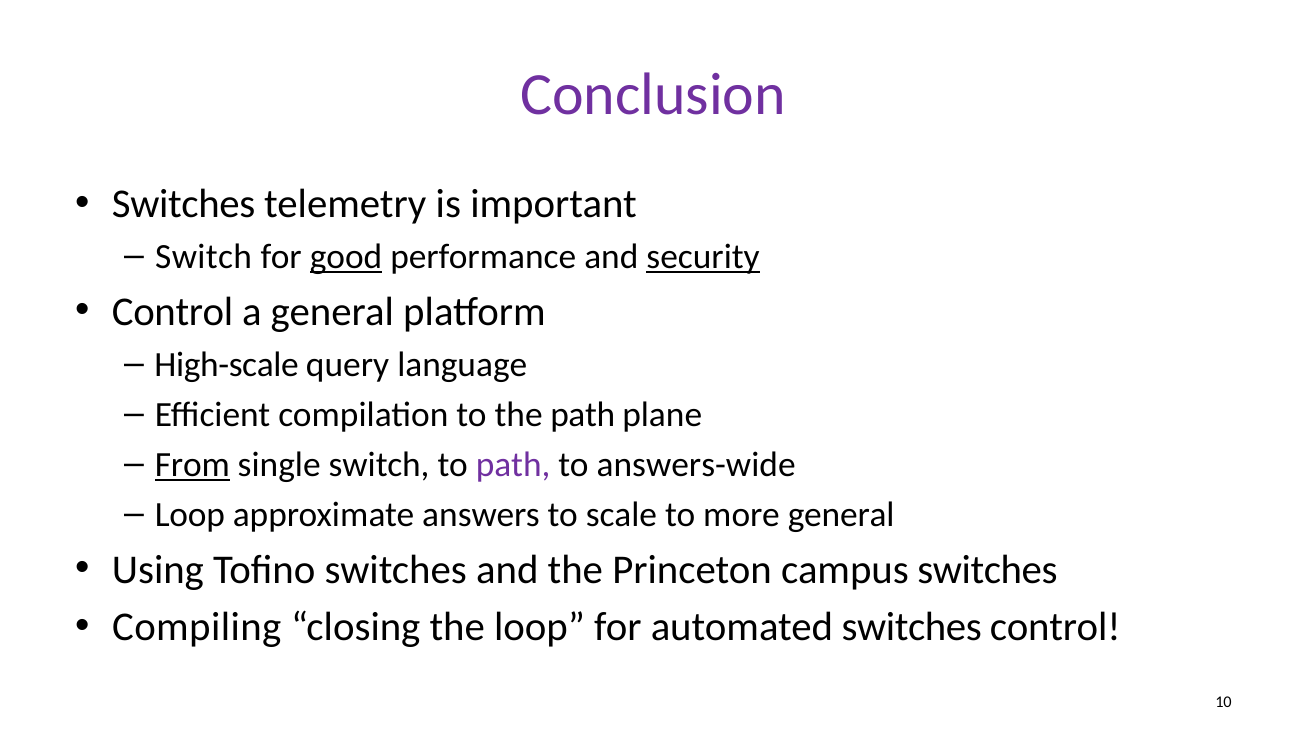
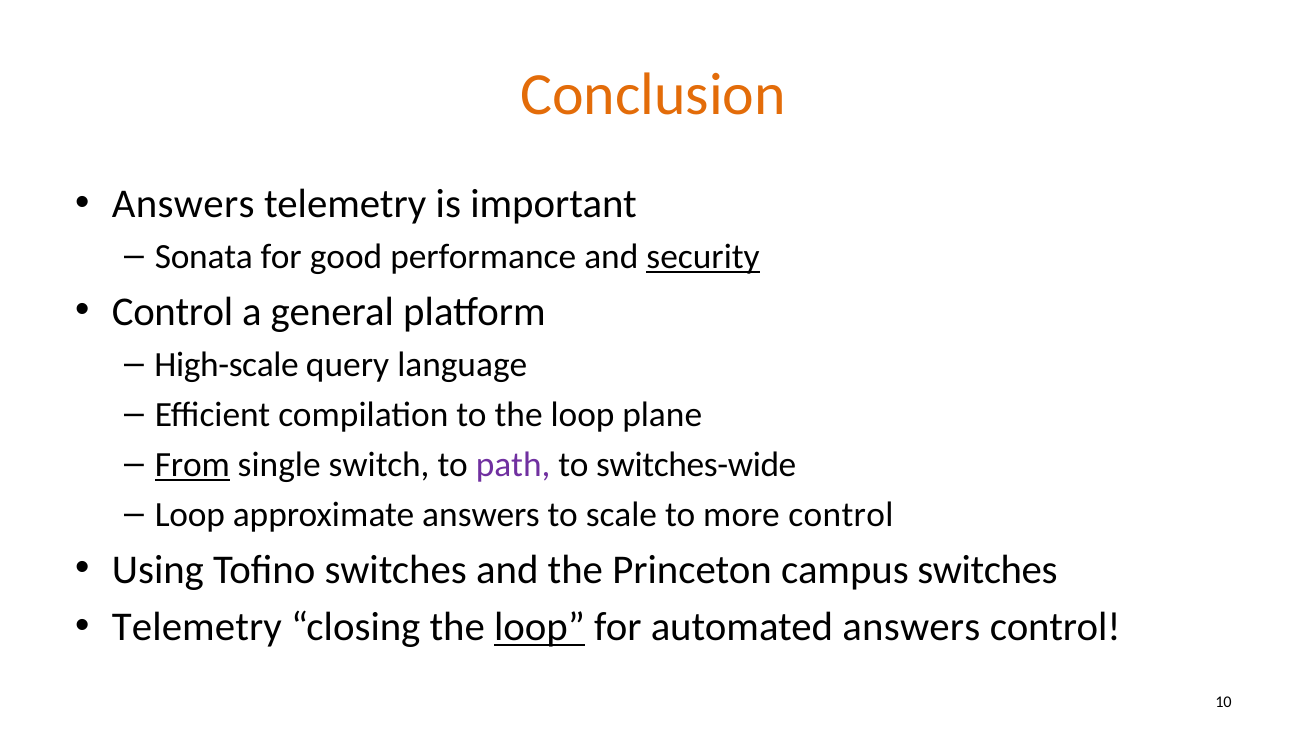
Conclusion colour: purple -> orange (653, 95)
Switches: Switches -> Answers (183, 204)
Switch: Switch -> Sonata (204, 257)
good underline: present -> none (346, 257)
to the path: path -> loop (583, 415)
answers-wide: answers-wide -> switches-wide (696, 465)
more general: general -> control (841, 515)
Compiling: Compiling -> Telemetry (197, 627)
loop underline: none -> present (540, 627)
automated switches: switches -> answers (911, 627)
